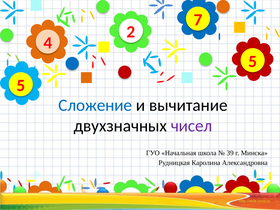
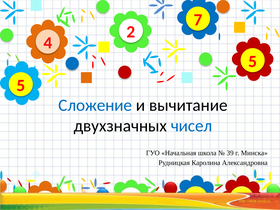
чисел colour: purple -> blue (192, 126)
